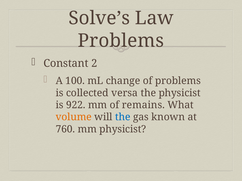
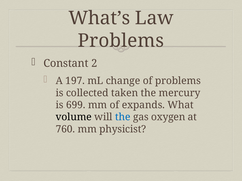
Solve’s: Solve’s -> What’s (99, 18)
100: 100 -> 197 (75, 81)
versa: versa -> taken (125, 93)
the physicist: physicist -> mercury (180, 93)
922: 922 -> 699 (76, 105)
remains: remains -> expands (143, 105)
volume colour: orange -> black (74, 117)
known: known -> oxygen (168, 117)
